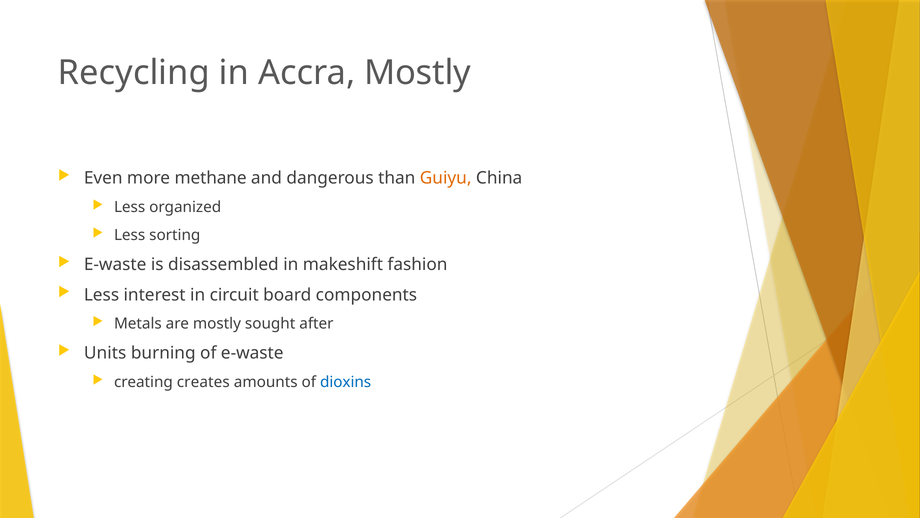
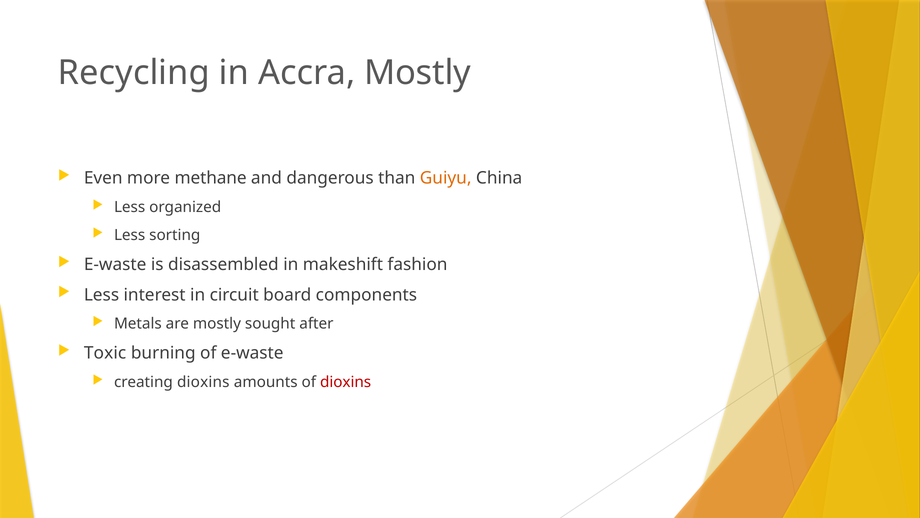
Units: Units -> Toxic (105, 353)
creating creates: creates -> dioxins (203, 382)
dioxins colour: blue -> red (346, 382)
